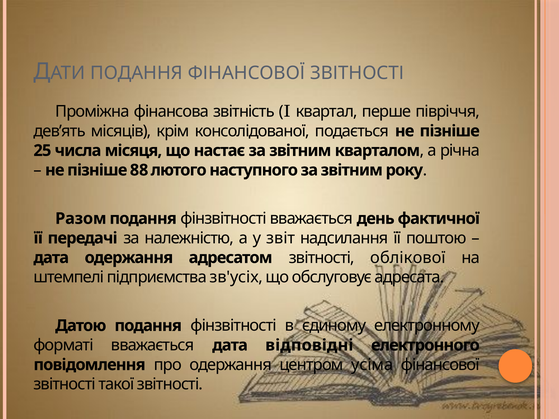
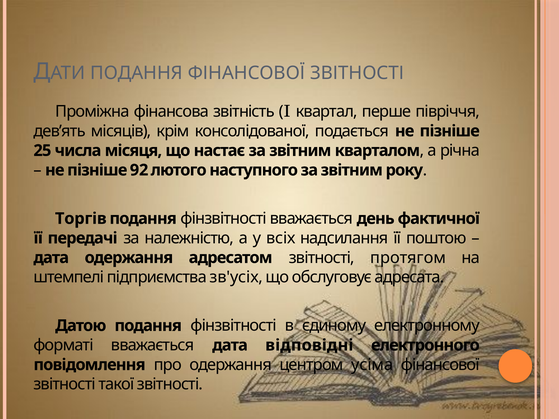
88: 88 -> 92 (139, 170)
Разом: Разом -> Торгів (81, 219)
звіт: звіт -> всіх (281, 238)
облікової: облікової -> протягом (408, 258)
